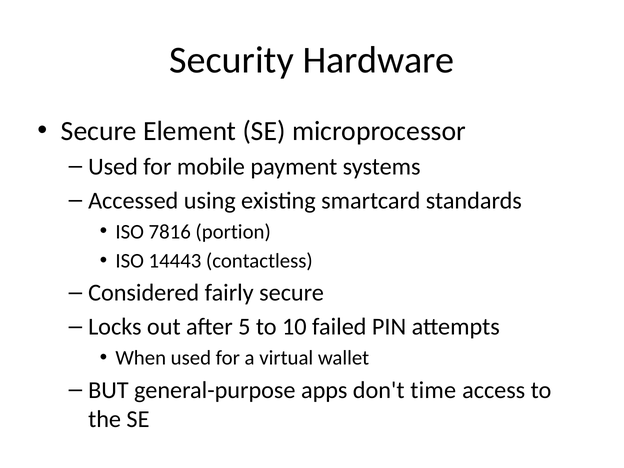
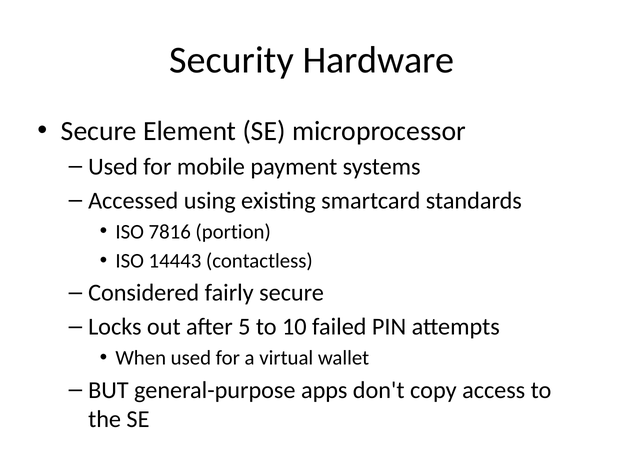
time: time -> copy (433, 390)
